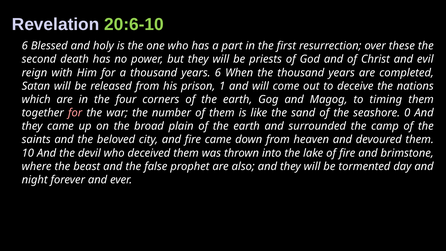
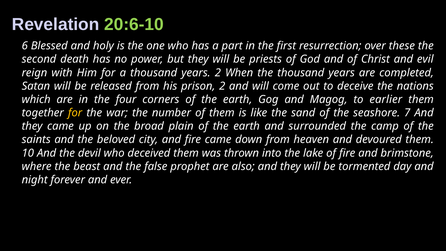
years 6: 6 -> 2 (218, 73)
prison 1: 1 -> 2 (222, 86)
timing: timing -> earlier (386, 99)
for colour: pink -> yellow (75, 113)
0: 0 -> 7 (407, 113)
